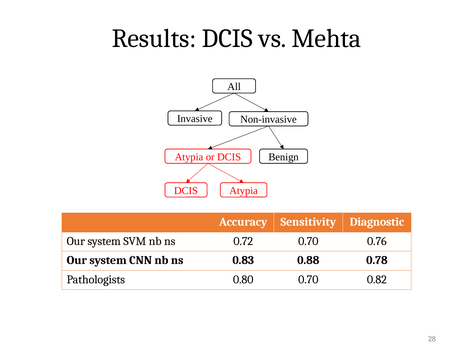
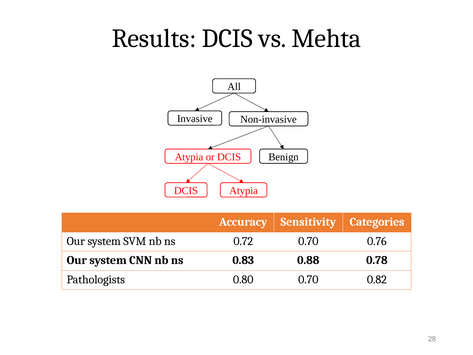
Diagnostic: Diagnostic -> Categories (377, 222)
